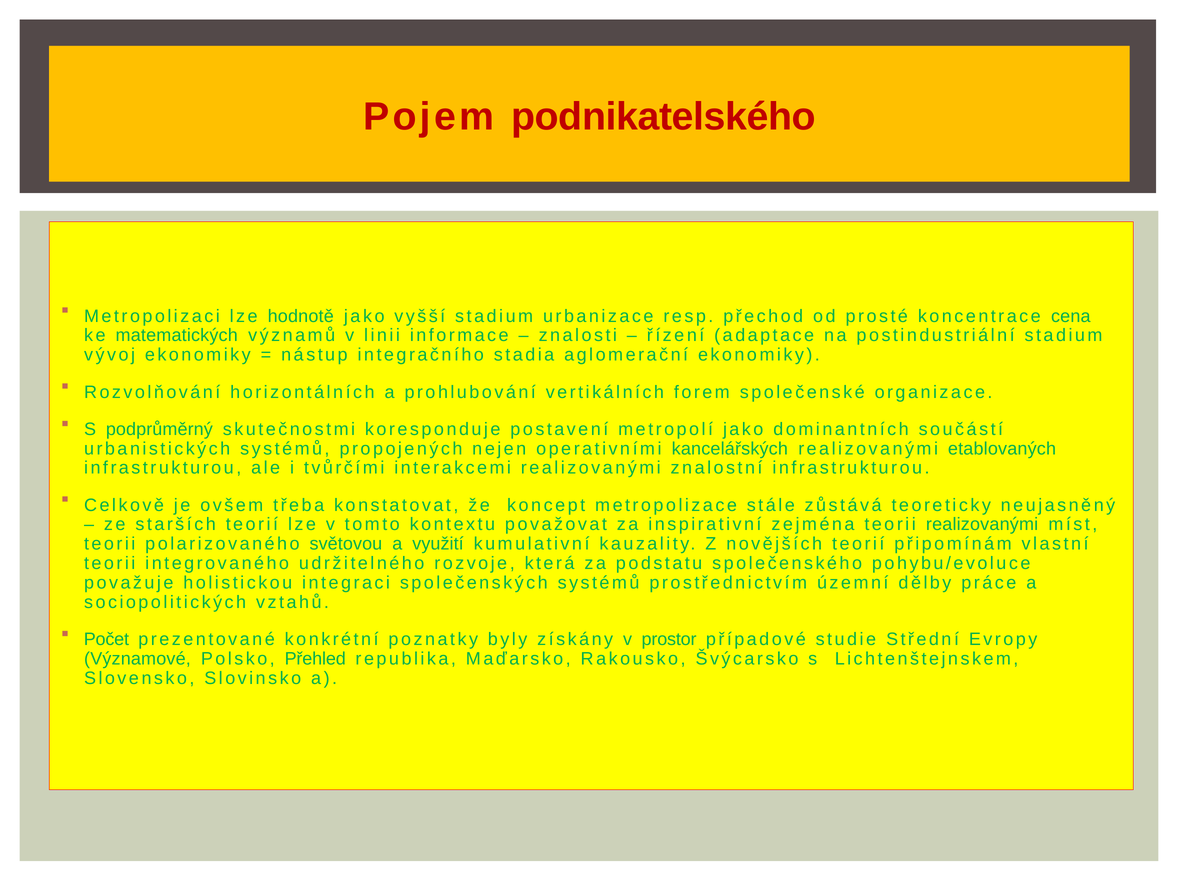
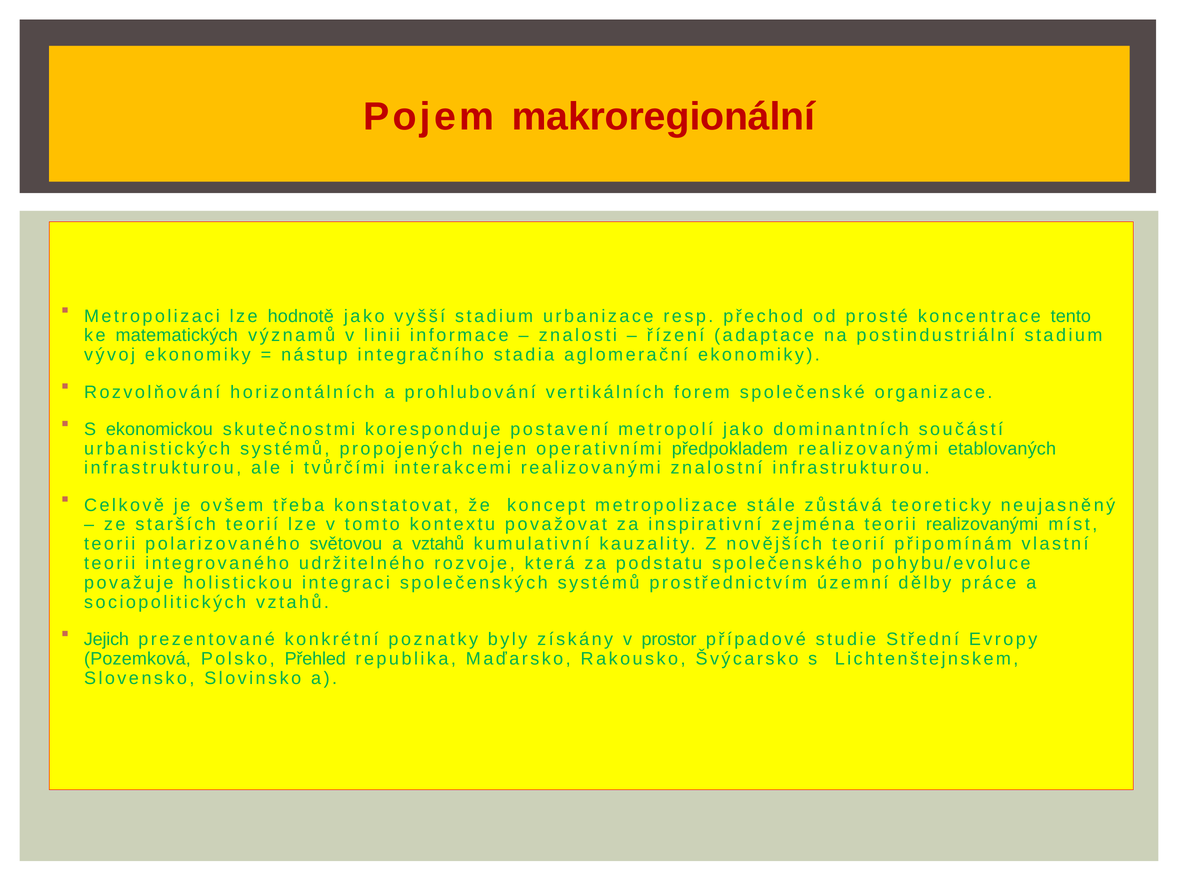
podnikatelského: podnikatelského -> makroregionální (663, 117)
cena: cena -> tento (1071, 316)
podprůměrný: podprůměrný -> ekonomickou (159, 429)
kancelářských: kancelářských -> předpokladem (730, 449)
a využití: využití -> vztahů (438, 544)
Počet: Počet -> Jejich (106, 640)
Významové: Významové -> Pozemková (137, 659)
